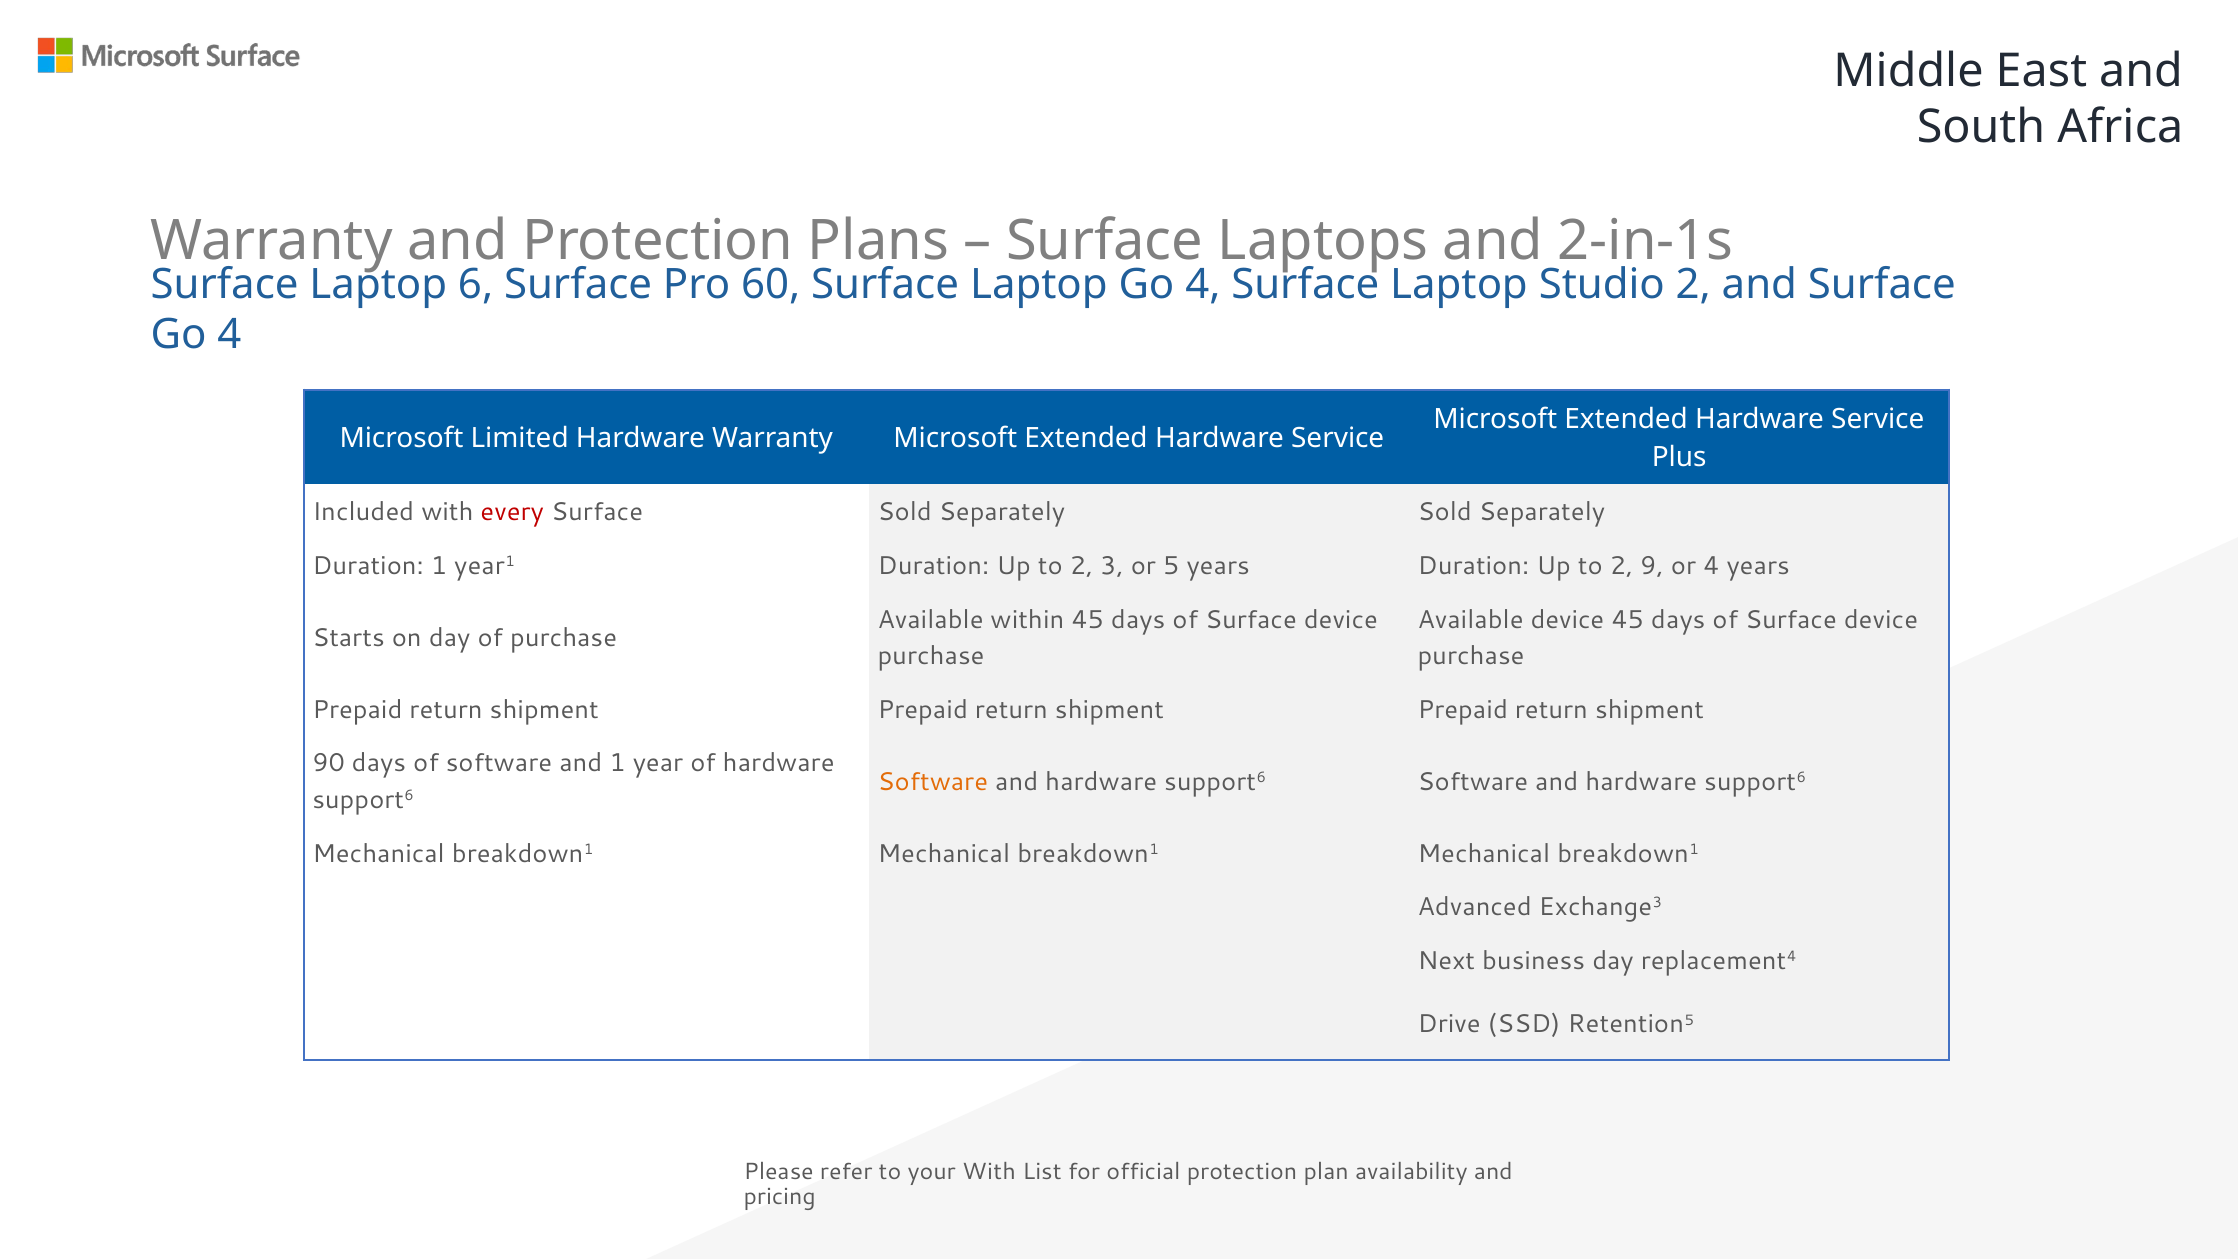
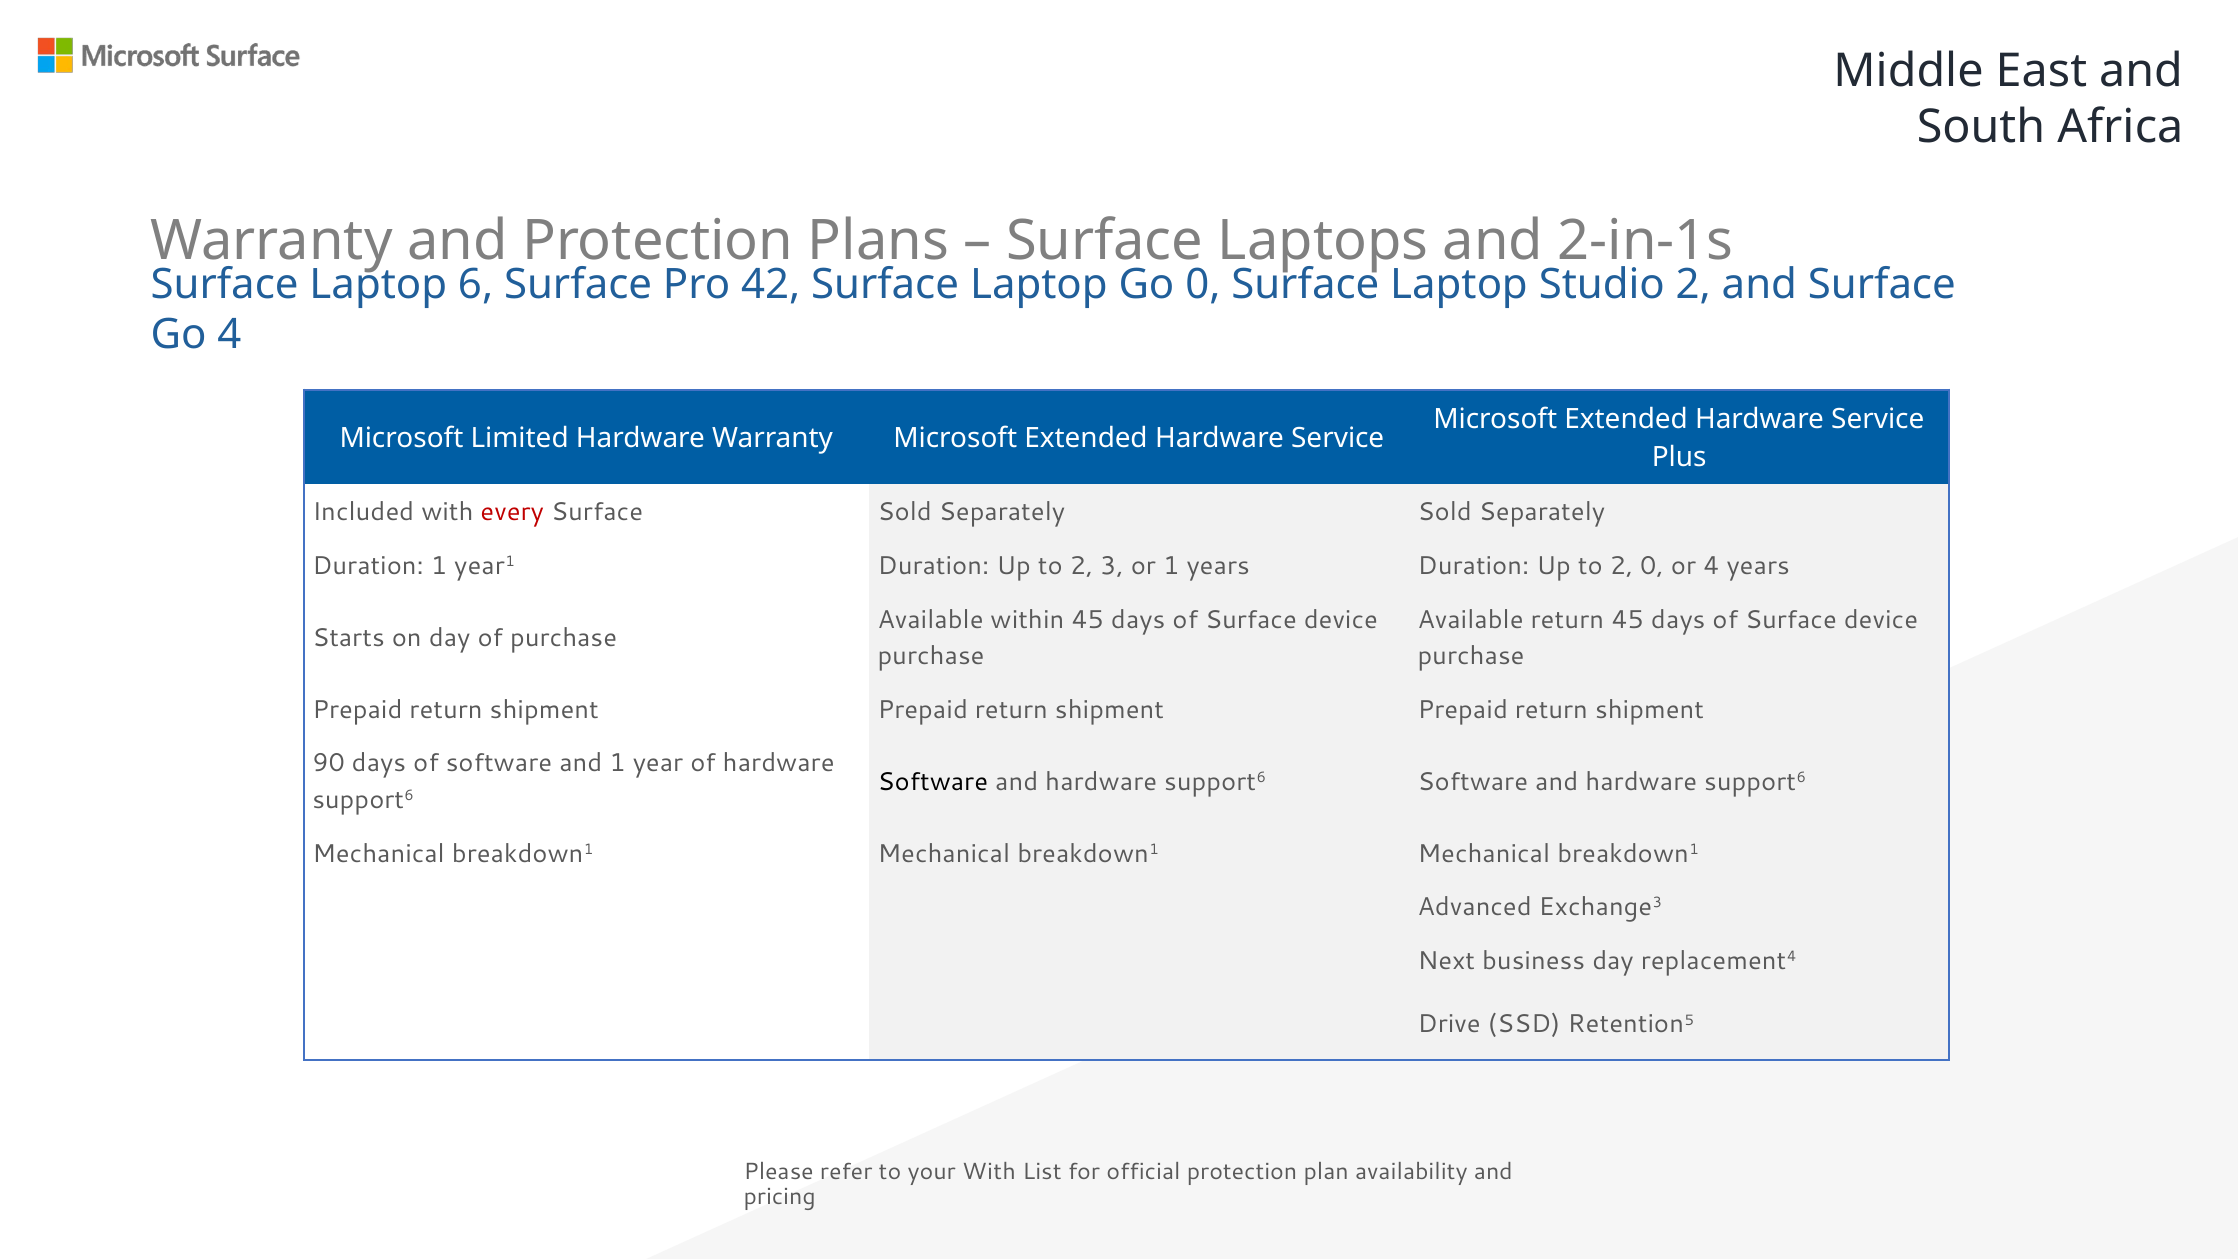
60: 60 -> 42 (771, 284)
Laptop Go 4: 4 -> 0 (1203, 284)
or 5: 5 -> 1 (1171, 566)
2 9: 9 -> 0 (1652, 566)
Available device: device -> return (1567, 620)
Software colour: orange -> black (933, 782)
